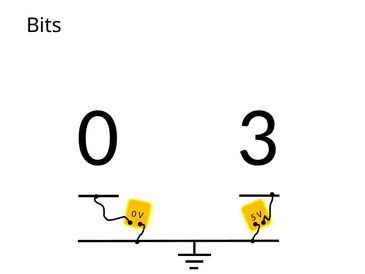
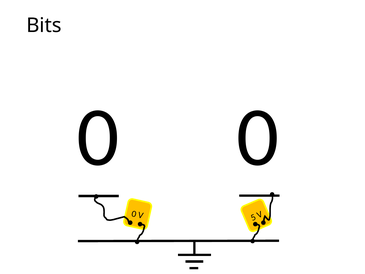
3: 3 -> 0 (258, 137)
